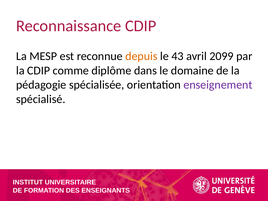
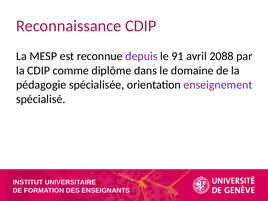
depuis colour: orange -> purple (141, 56)
43: 43 -> 91 (178, 56)
2099: 2099 -> 2088 (222, 56)
